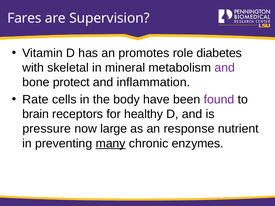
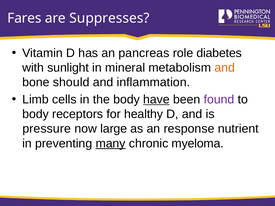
Supervision: Supervision -> Suppresses (109, 18)
promotes: promotes -> pancreas (144, 53)
skeletal: skeletal -> sunlight (68, 68)
and colour: purple -> orange (225, 68)
protect: protect -> should (71, 82)
Rate: Rate -> Limb (35, 100)
have underline: none -> present (156, 100)
brain: brain -> body (35, 114)
enzymes: enzymes -> myeloma (198, 144)
